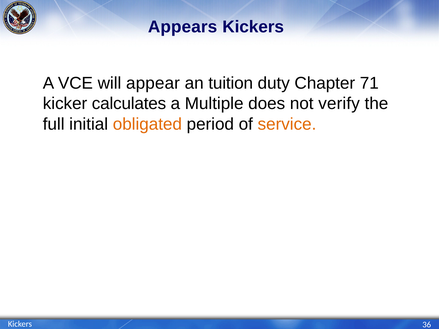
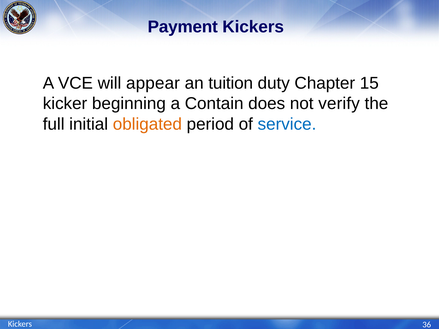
Appears: Appears -> Payment (183, 27)
71: 71 -> 15 (369, 83)
calculates: calculates -> beginning (129, 104)
Multiple: Multiple -> Contain (214, 104)
service colour: orange -> blue (287, 124)
